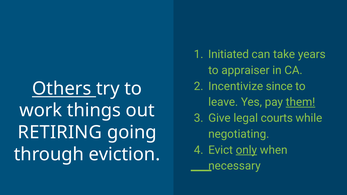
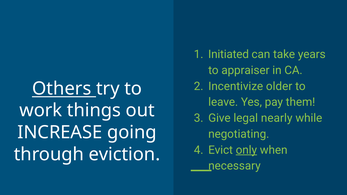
since: since -> older (279, 86)
them underline: present -> none (301, 102)
courts: courts -> nearly (277, 118)
RETIRING: RETIRING -> INCREASE (60, 133)
